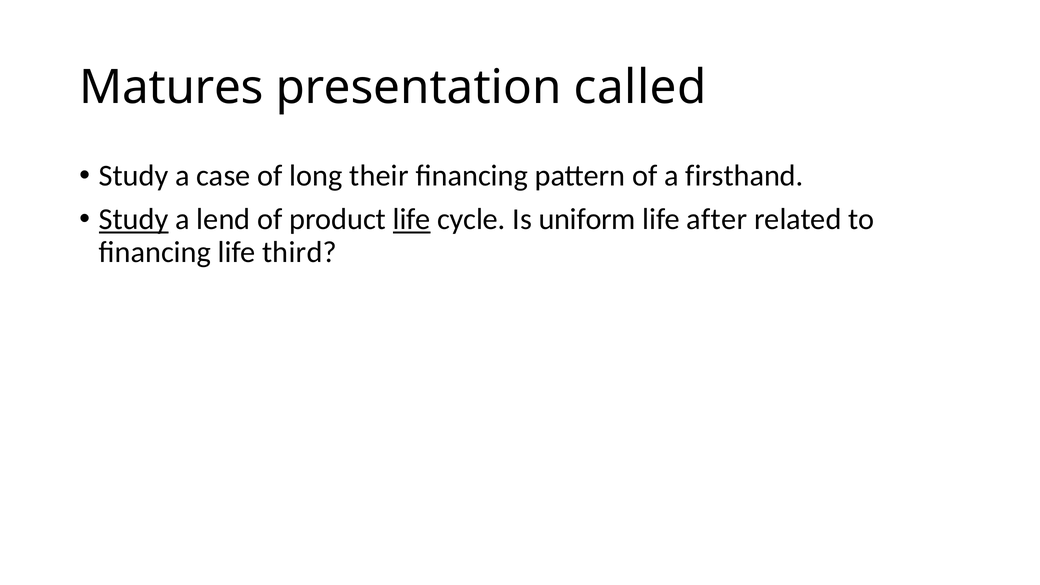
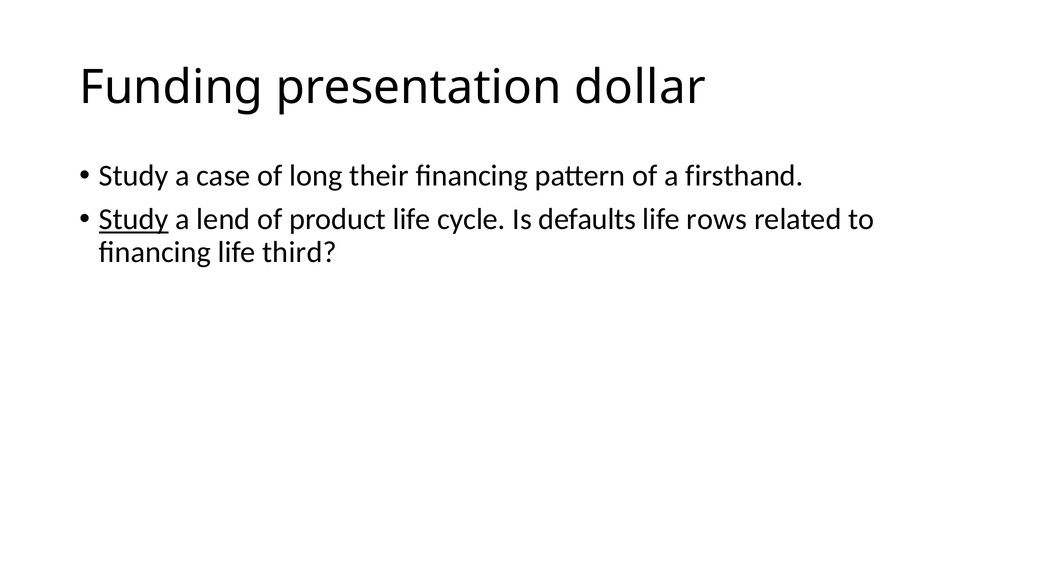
Matures: Matures -> Funding (171, 87)
called: called -> dollar (640, 87)
life underline: present -> none (412, 219)
uniform: uniform -> defaults (587, 219)
after: after -> rows (717, 219)
